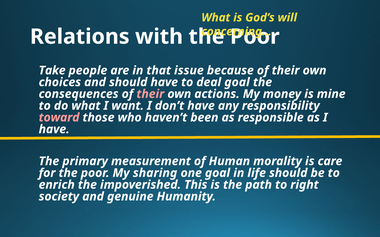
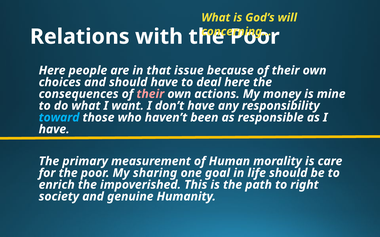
Take: Take -> Here (52, 71)
deal goal: goal -> here (237, 82)
toward colour: pink -> light blue (59, 118)
